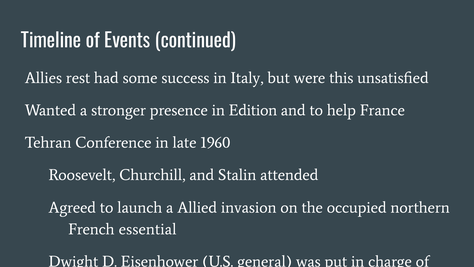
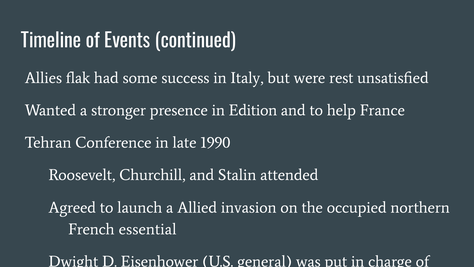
rest: rest -> flak (78, 78)
this: this -> rest (341, 78)
1960: 1960 -> 1990 (215, 143)
